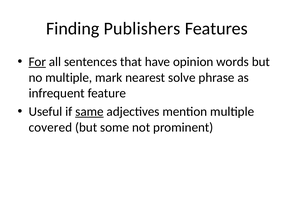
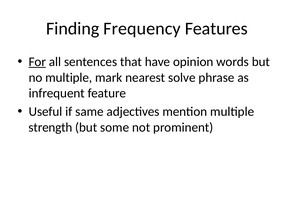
Publishers: Publishers -> Frequency (142, 28)
same underline: present -> none (89, 111)
covered: covered -> strength (51, 127)
